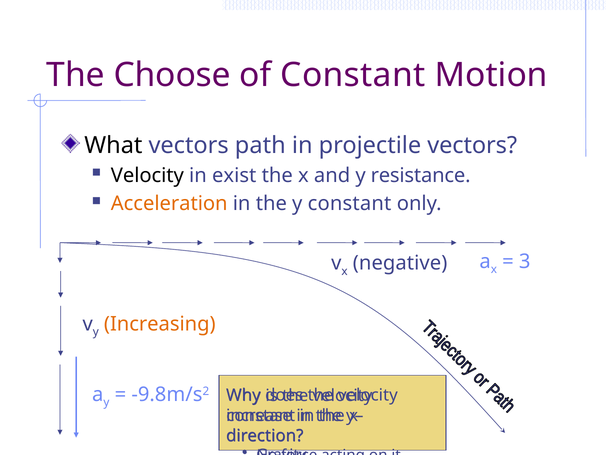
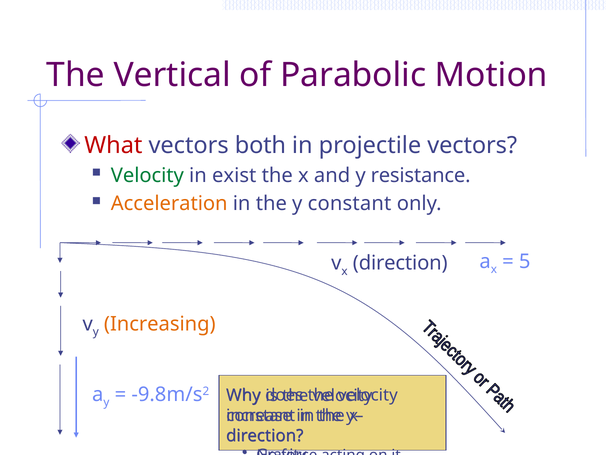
Choose: Choose -> Vertical (172, 75)
of Constant: Constant -> Parabolic (353, 75)
What colour: black -> red (113, 145)
path: path -> both (260, 145)
Velocity colour: black -> green (147, 175)
3: 3 -> 5 (525, 261)
x negative: negative -> direction (400, 263)
